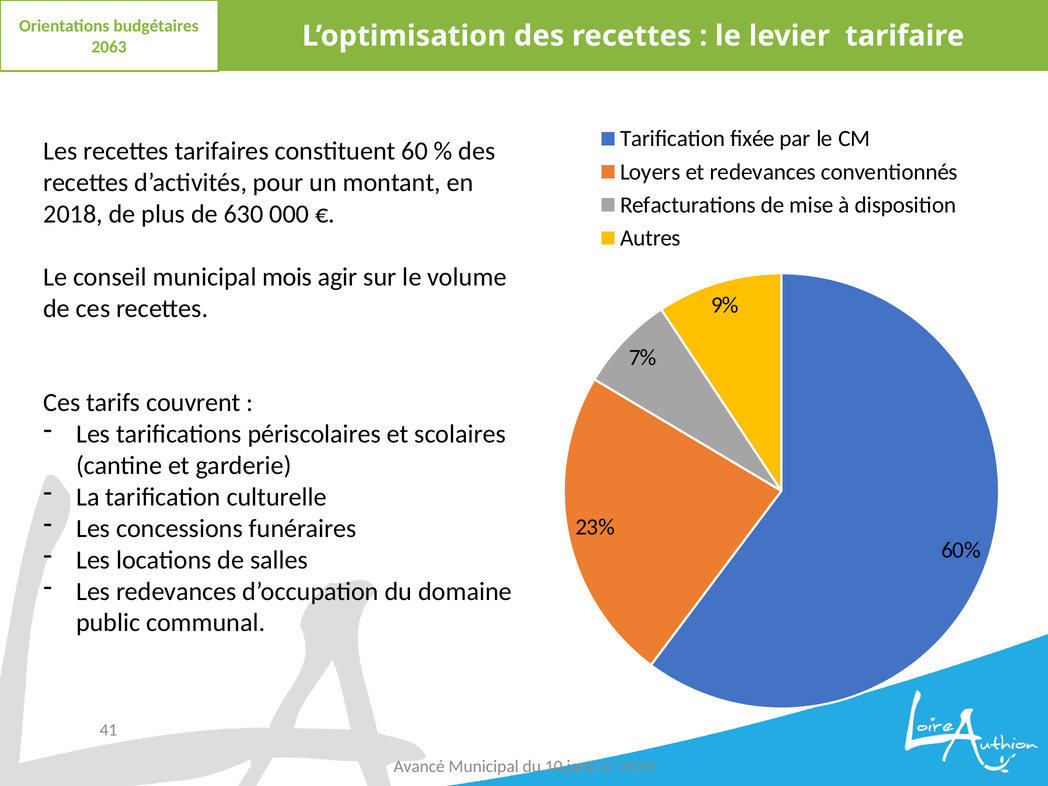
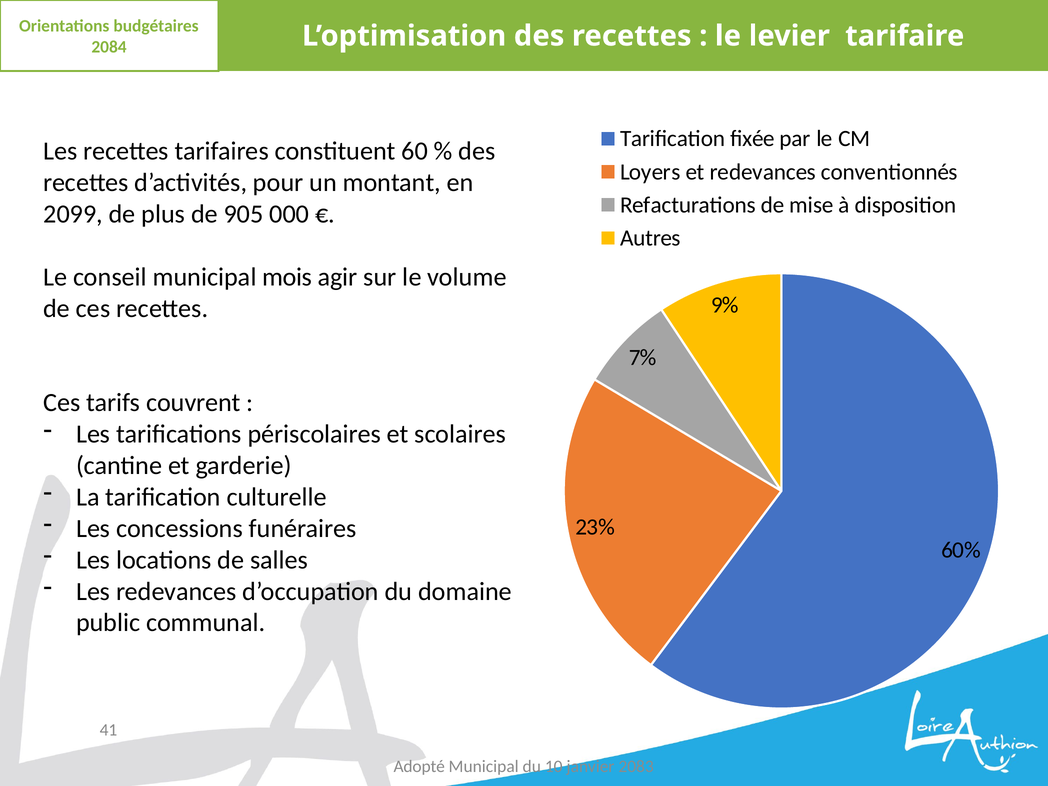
2063: 2063 -> 2084 (109, 47)
2018: 2018 -> 2099 (73, 214)
630: 630 -> 905 (244, 214)
Avancé: Avancé -> Adopté (419, 766)
2029: 2029 -> 2083 (636, 766)
